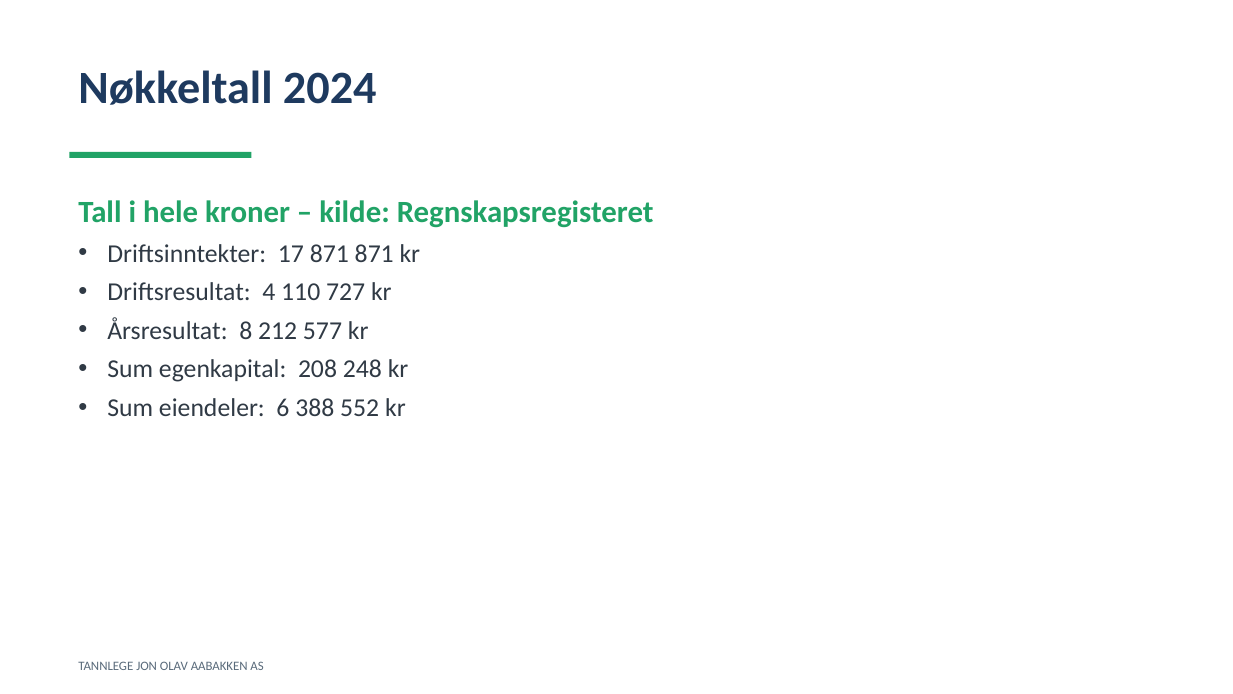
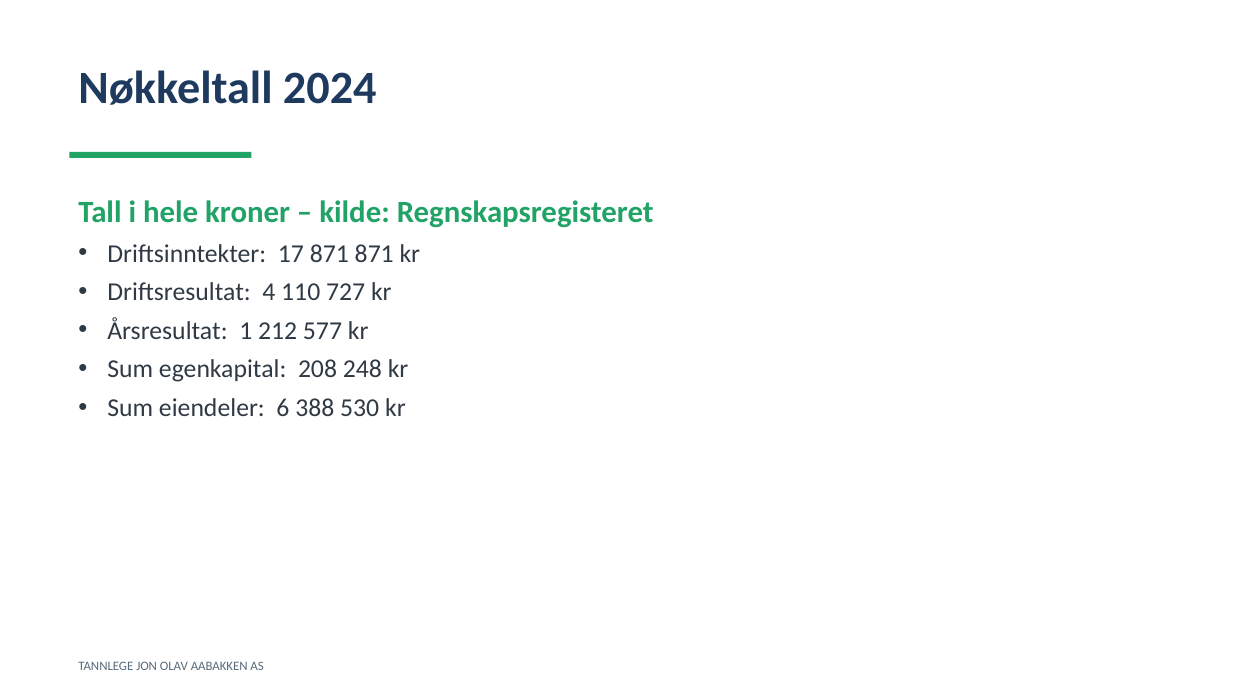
8: 8 -> 1 (246, 331)
552: 552 -> 530 (360, 408)
